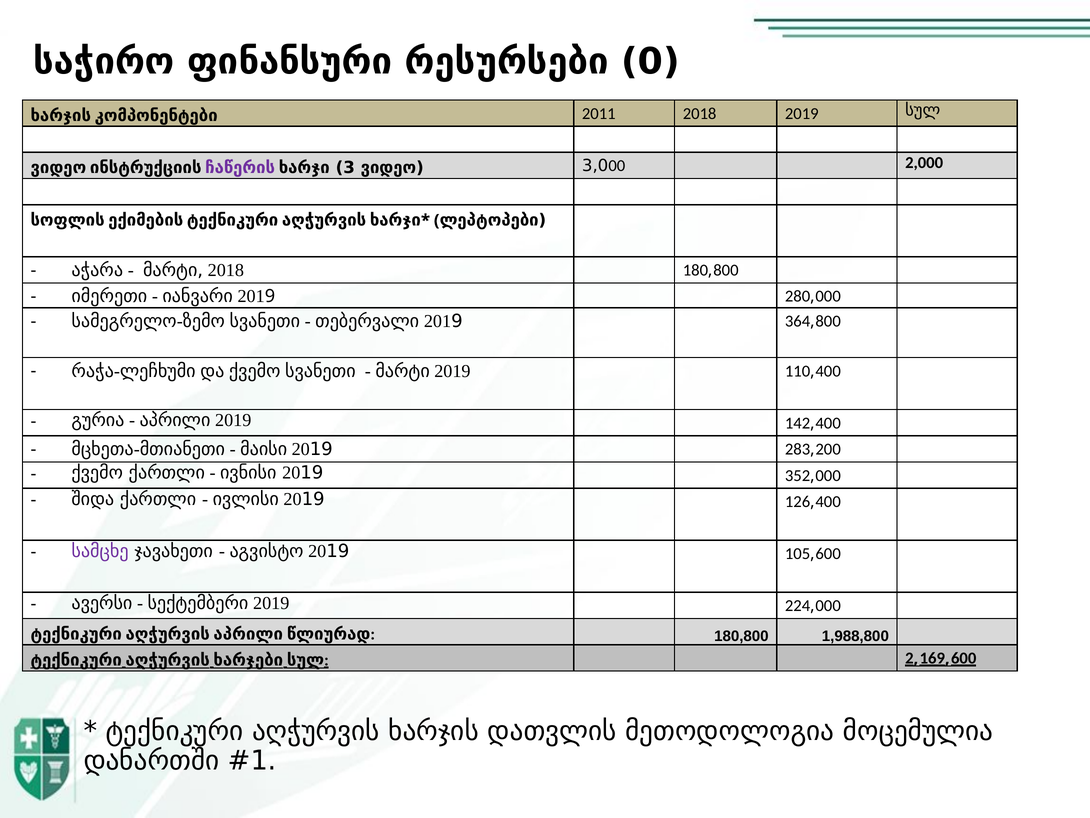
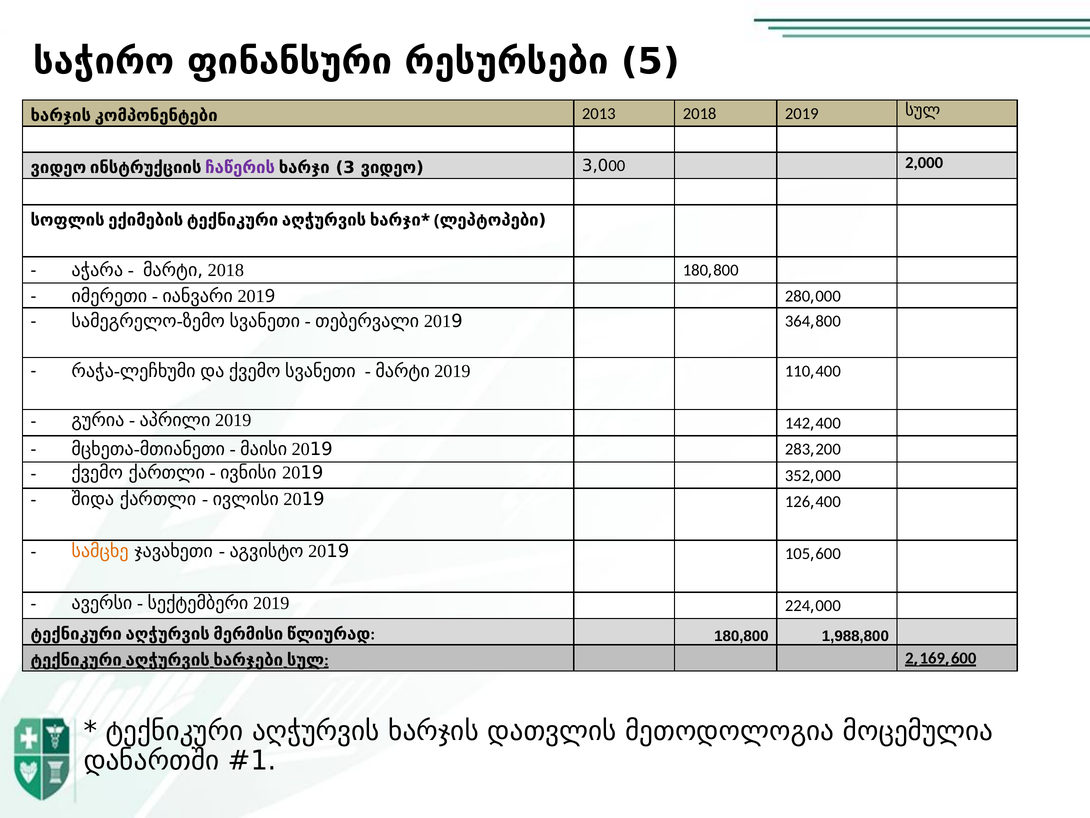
0: 0 -> 5 (651, 62)
2011: 2011 -> 2013 (599, 113)
სამცხე colour: purple -> orange (100, 551)
აღჭურვის აპრილი: აპრილი -> მერმისი (248, 634)
